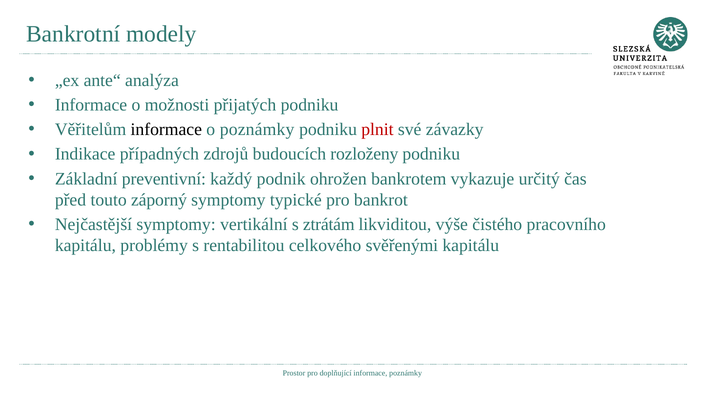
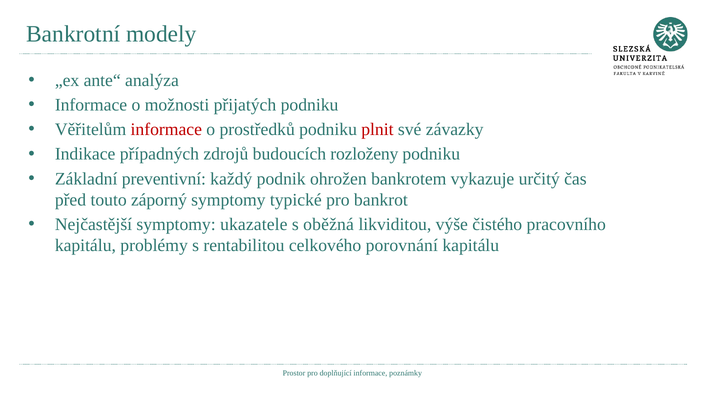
informace colour: black -> red (166, 130)
o poznámky: poznámky -> prostředků (257, 130)
vertikální: vertikální -> ukazatele (254, 225)
ztrátám: ztrátám -> oběžná (329, 225)
svěřenými: svěřenými -> porovnání (402, 246)
